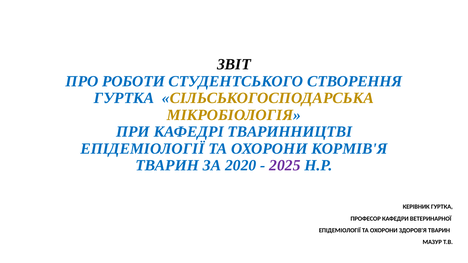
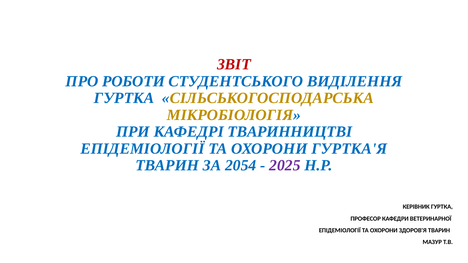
ЗВІТ colour: black -> red (234, 64)
СТВОРЕННЯ: СТВОРЕННЯ -> ВИДІЛЕННЯ (355, 81)
КОРМІВ'Я: КОРМІВ'Я -> ГУРТКА'Я (349, 149)
2020: 2020 -> 2054 (241, 166)
